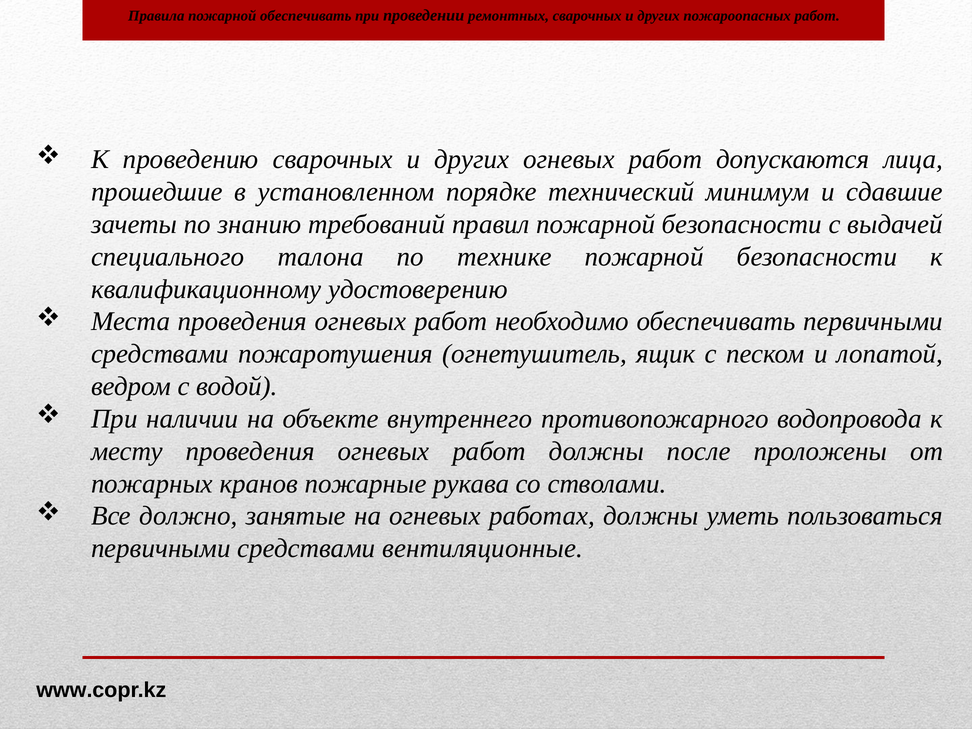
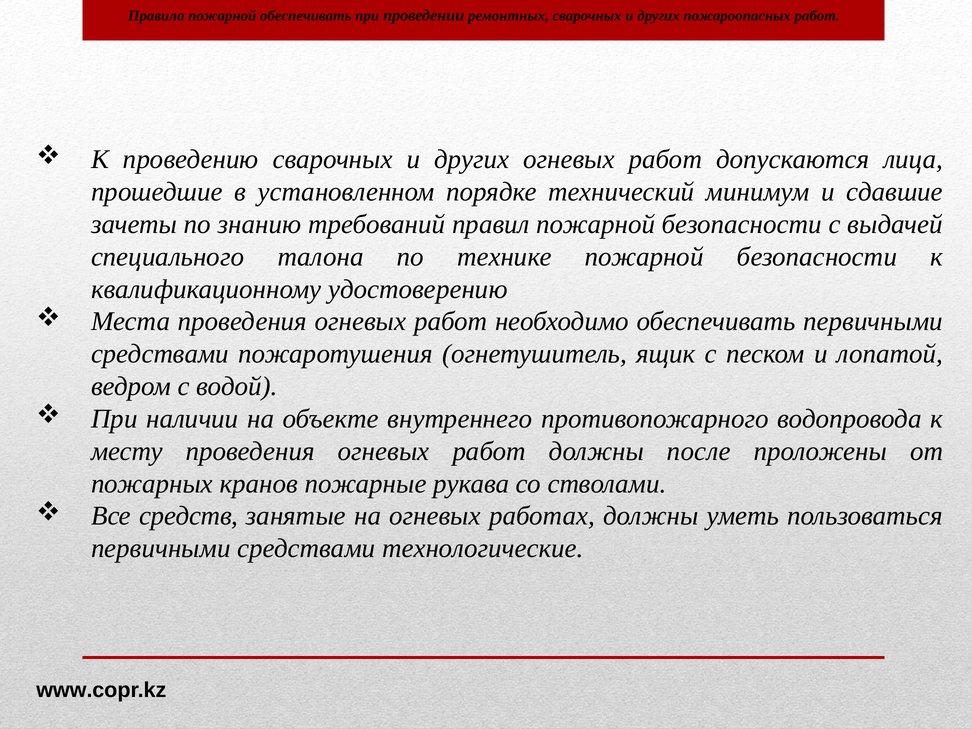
должно: должно -> средств (189, 516)
вентиляционные: вентиляционные -> технологические (483, 548)
